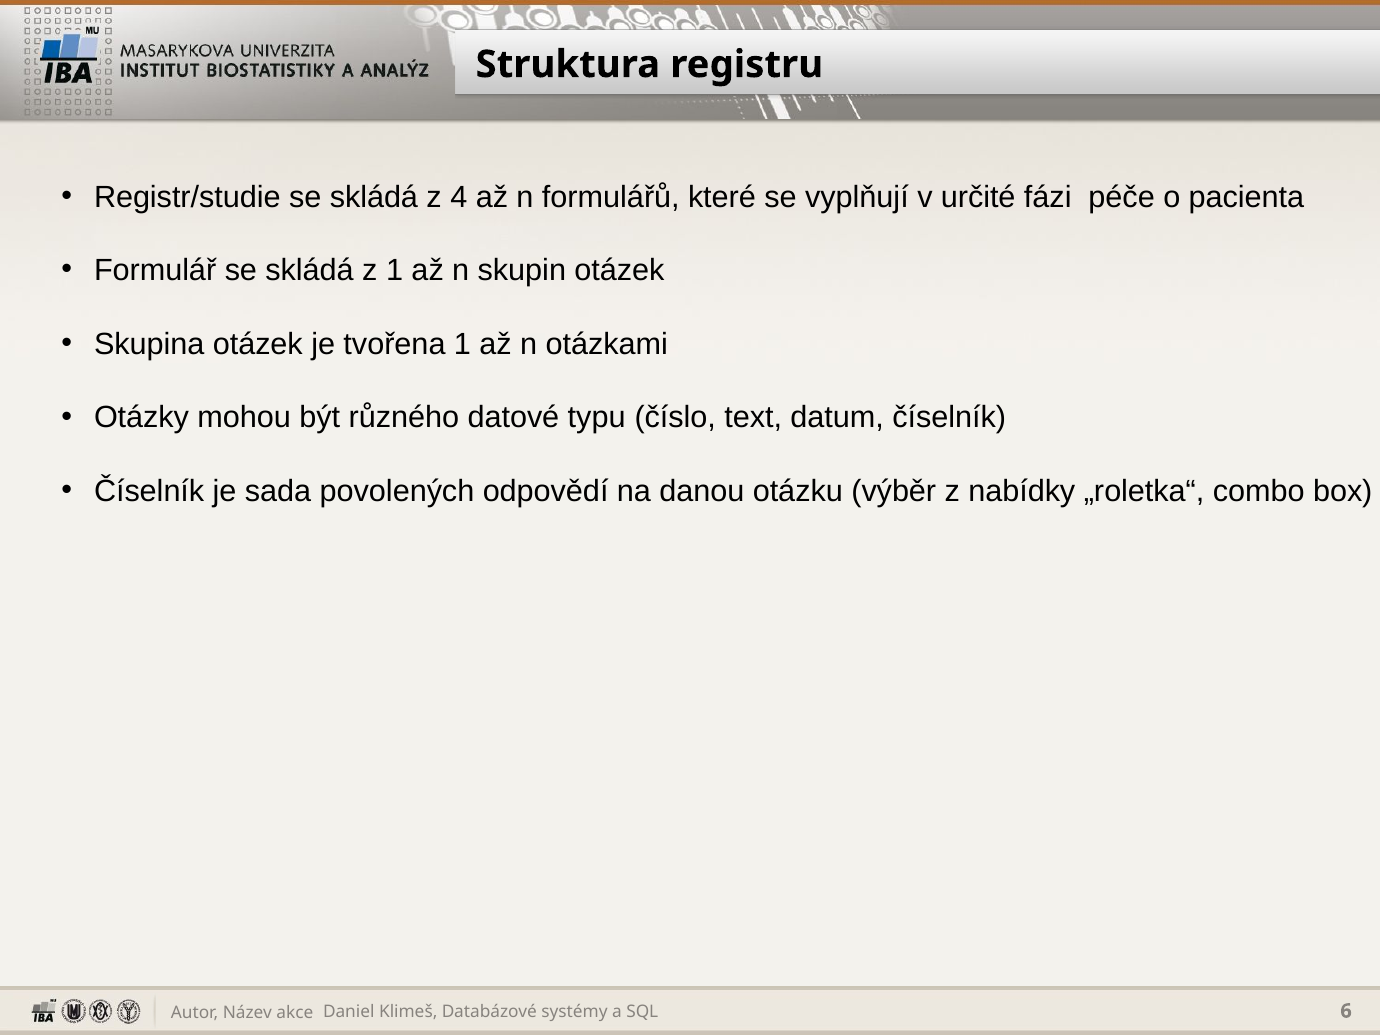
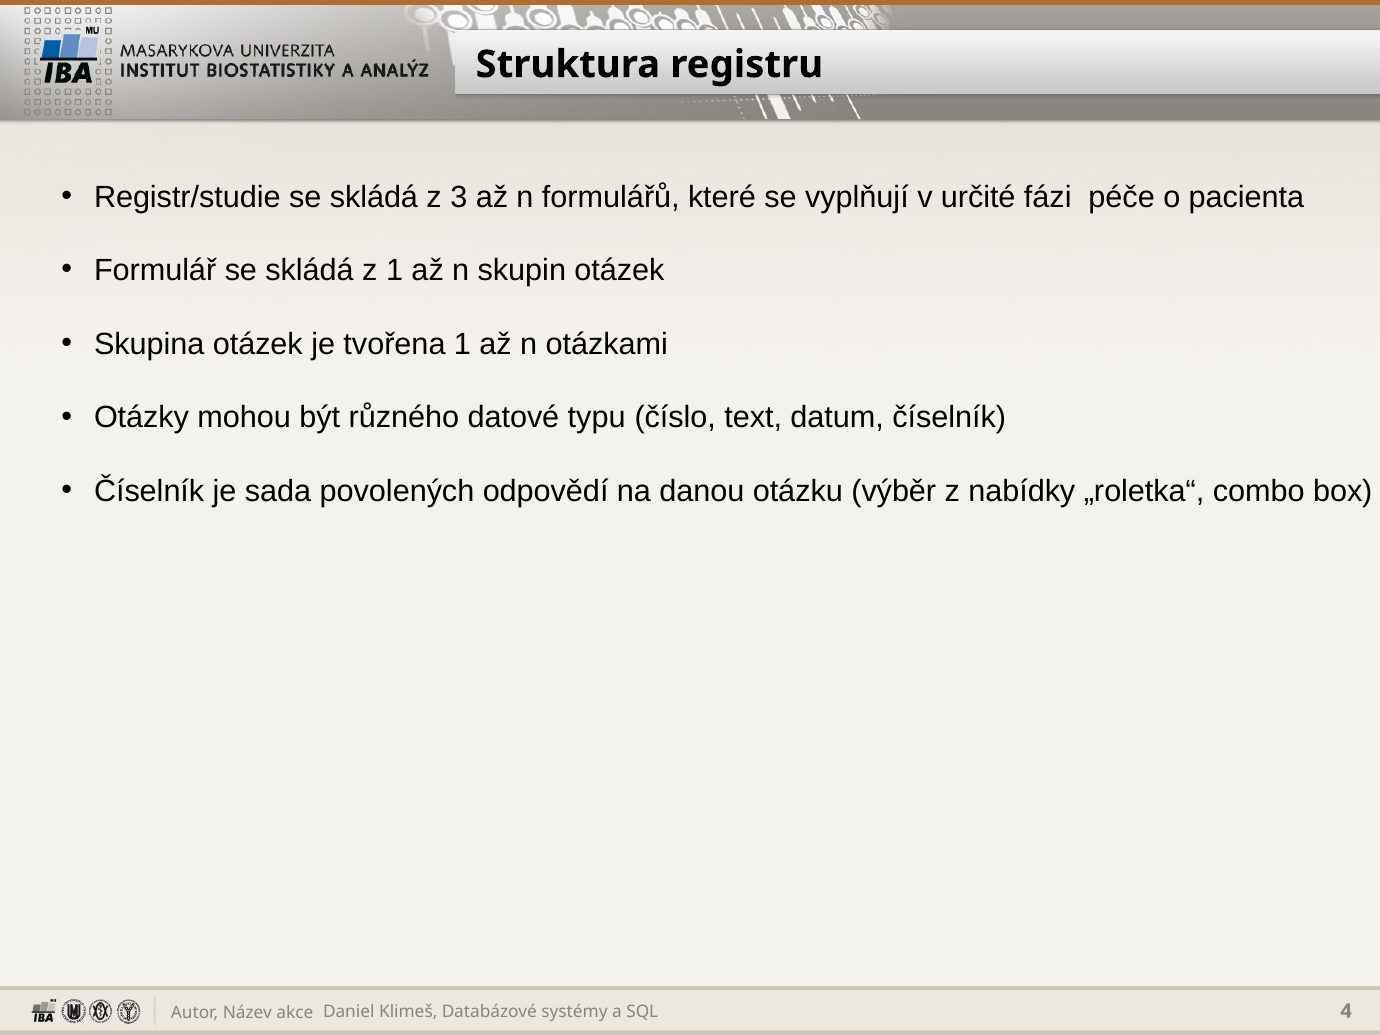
4: 4 -> 3 (459, 197)
6: 6 -> 4 (1346, 1011)
